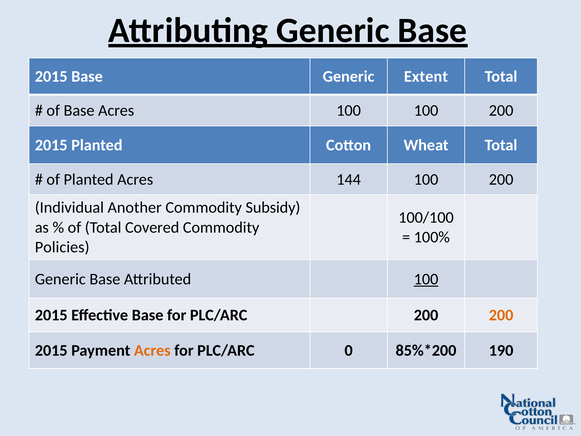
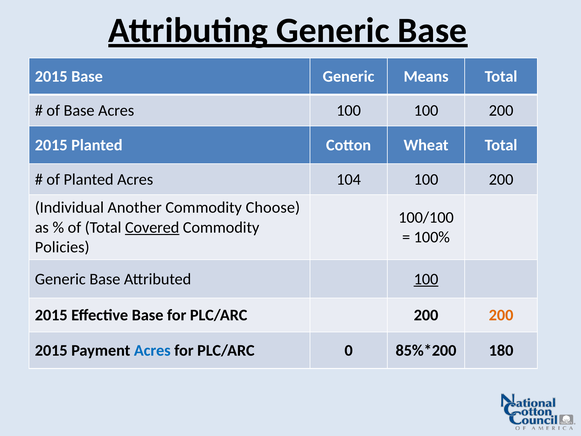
Extent: Extent -> Means (426, 77)
144: 144 -> 104 (349, 179)
Subsidy: Subsidy -> Choose (273, 208)
Covered underline: none -> present (152, 227)
Acres colour: orange -> blue (152, 350)
190: 190 -> 180 (501, 350)
